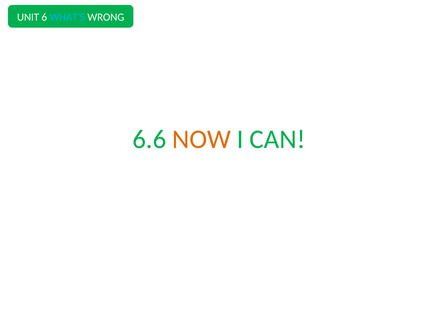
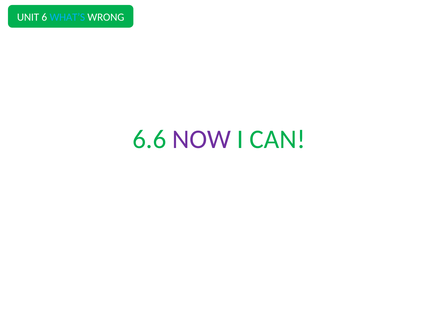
NOW colour: orange -> purple (202, 139)
